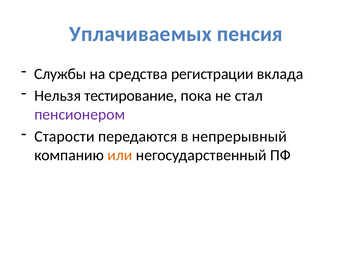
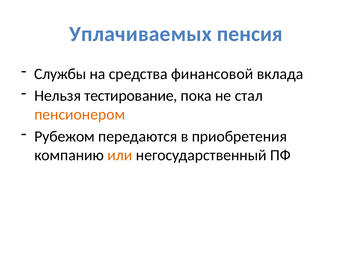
регистрации: регистрации -> финансовой (212, 74)
пенсионером colour: purple -> orange (80, 115)
Старости: Старости -> Рубежом (65, 136)
непрерывный: непрерывный -> приобретения (239, 136)
